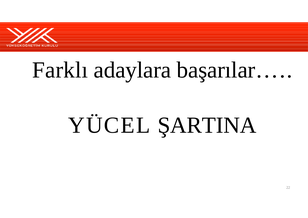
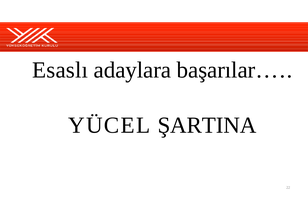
Farklı: Farklı -> Esaslı (60, 70)
